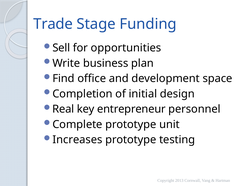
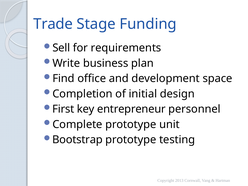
opportunities: opportunities -> requirements (126, 48)
Real: Real -> First (63, 109)
Increases: Increases -> Bootstrap (77, 140)
